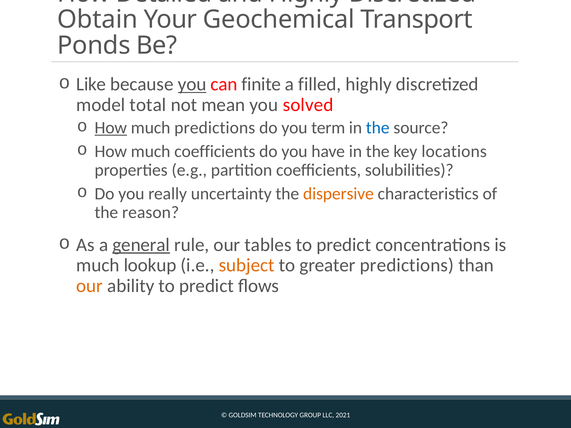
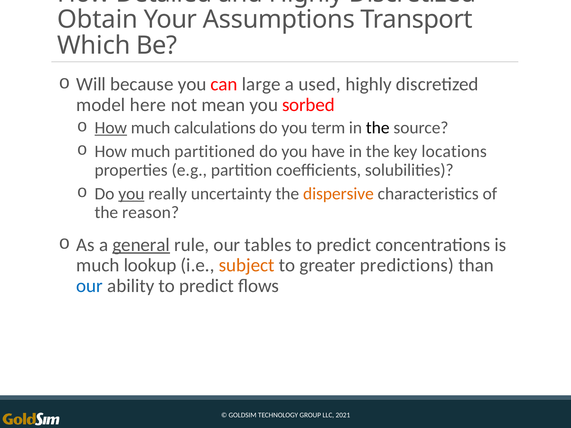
Geochemical: Geochemical -> Assumptions (279, 20)
Ponds: Ponds -> Which (94, 45)
Like: Like -> Will (91, 84)
you underline: present -> none (192, 84)
finite: finite -> large (261, 84)
filled: filled -> used (320, 84)
total: total -> here (148, 105)
solved: solved -> sorbed (308, 105)
much predictions: predictions -> calculations (215, 128)
the colour: blue -> black (378, 128)
much coefficients: coefficients -> partitioned (215, 151)
you underline: none -> present (131, 194)
our colour: orange -> blue (90, 286)
